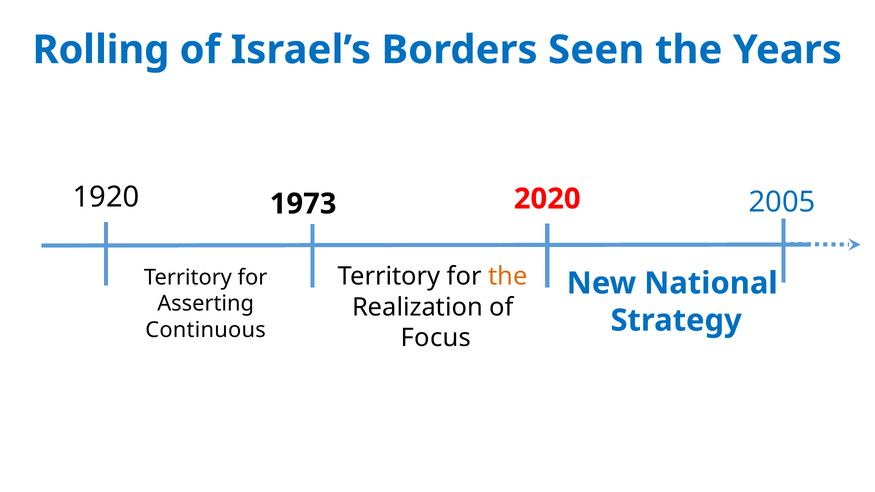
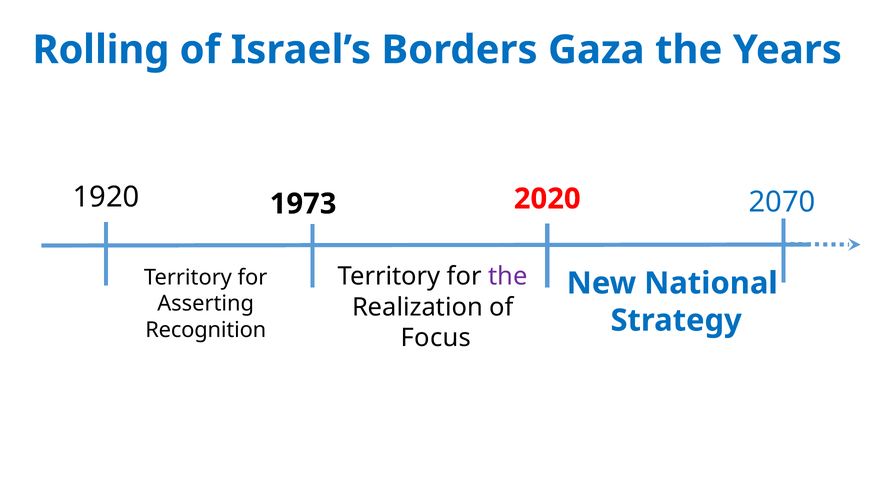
Seen: Seen -> Gaza (596, 50)
2005: 2005 -> 2070 (782, 202)
the colour: orange -> purple (508, 277)
Continuous: Continuous -> Recognition (206, 330)
